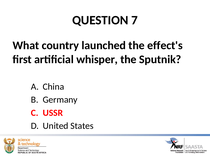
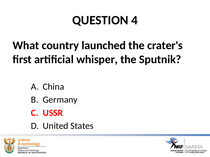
7: 7 -> 4 (134, 20)
effect's: effect's -> crater's (165, 46)
